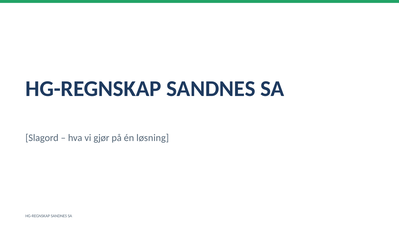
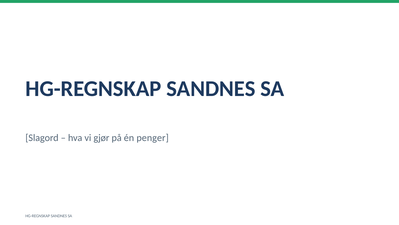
løsning: løsning -> penger (153, 137)
